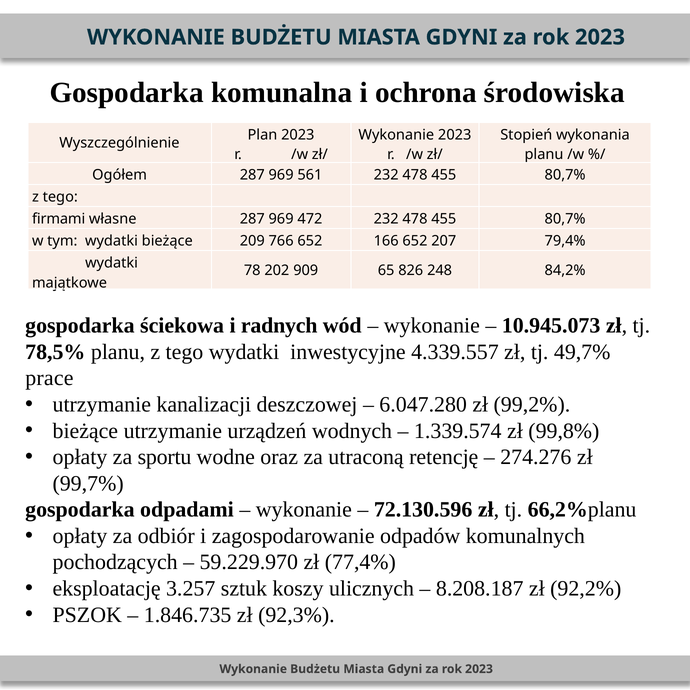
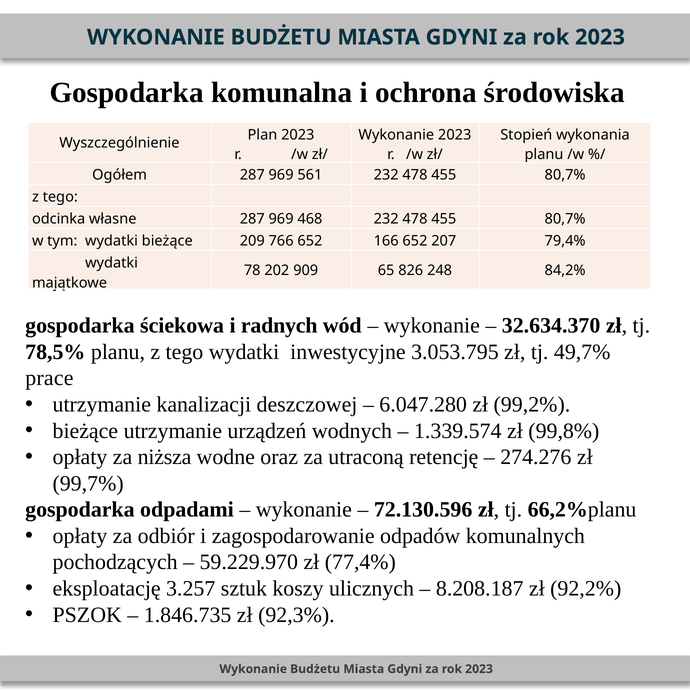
firmami: firmami -> odcinka (59, 219)
472: 472 -> 468 (310, 219)
10.945.073: 10.945.073 -> 32.634.370 (551, 326)
4.339.557: 4.339.557 -> 3.053.795 (455, 352)
sportu: sportu -> niższa (165, 457)
